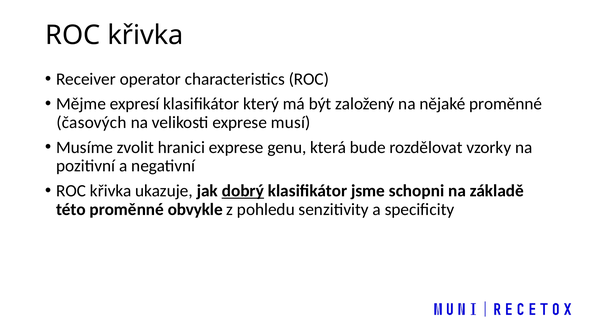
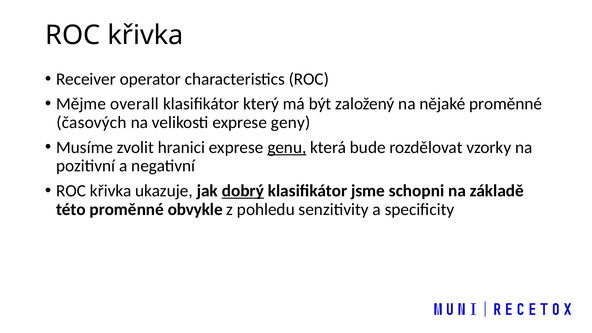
expresí: expresí -> overall (134, 104)
musí: musí -> geny (291, 122)
genu underline: none -> present (287, 147)
